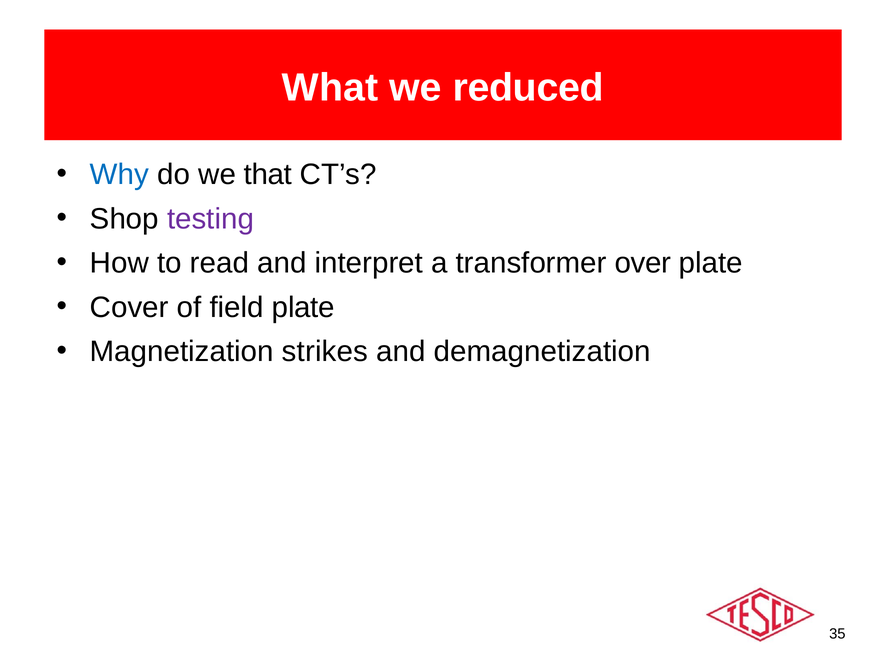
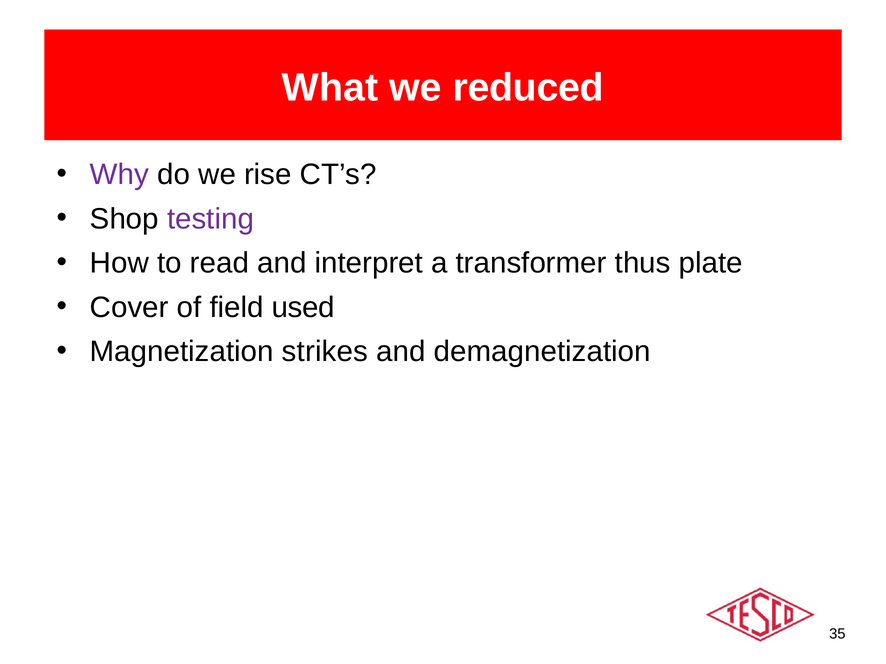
Why colour: blue -> purple (119, 175)
that: that -> rise (268, 175)
over: over -> thus (643, 263)
field plate: plate -> used (303, 308)
